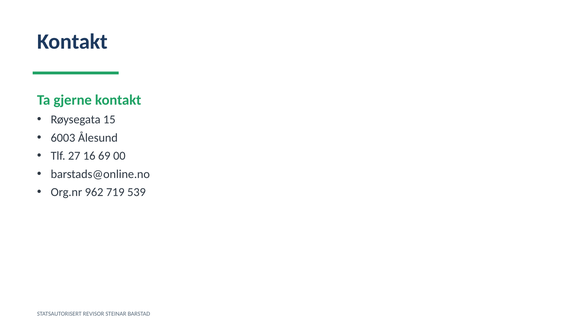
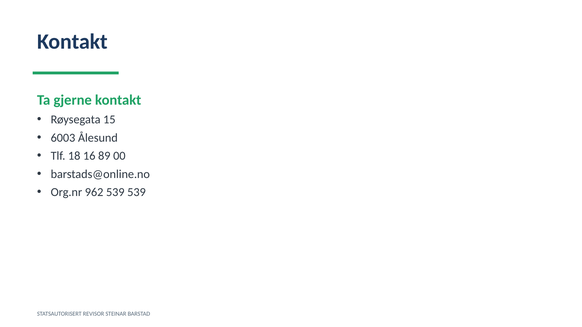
27: 27 -> 18 (74, 156)
69: 69 -> 89 (104, 156)
962 719: 719 -> 539 (115, 192)
